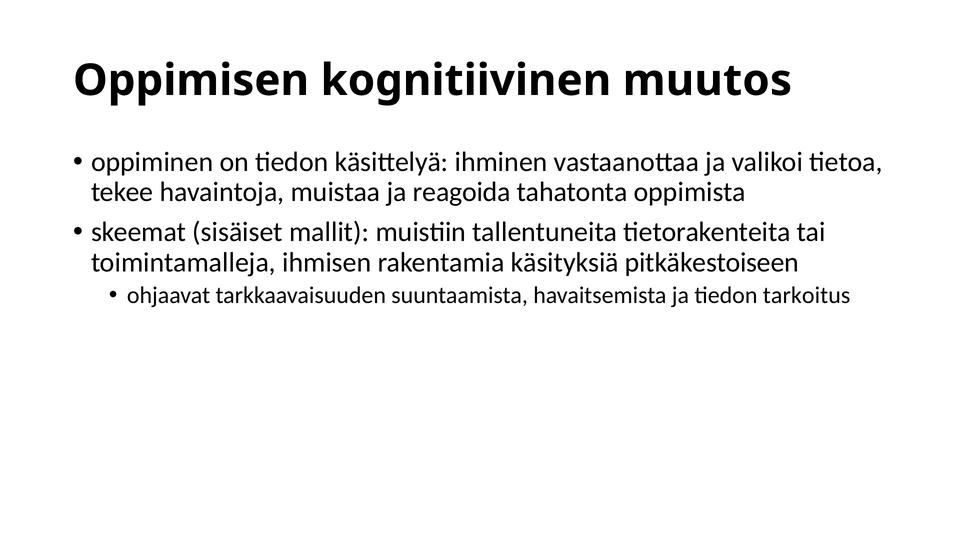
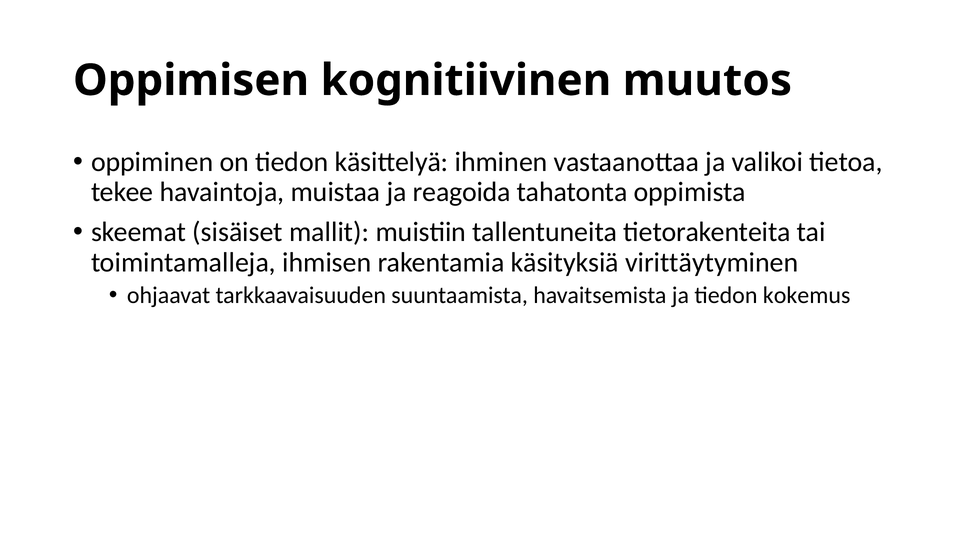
pitkäkestoiseen: pitkäkestoiseen -> virittäytyminen (712, 262)
tarkoitus: tarkoitus -> kokemus (807, 295)
